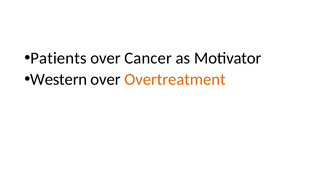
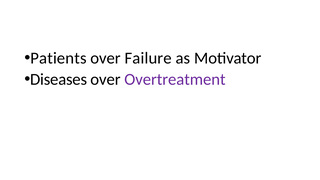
Cancer: Cancer -> Failure (148, 58)
Western: Western -> Diseases (59, 79)
Overtreatment colour: orange -> purple (175, 79)
